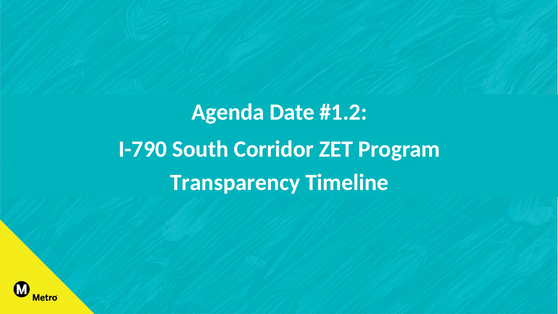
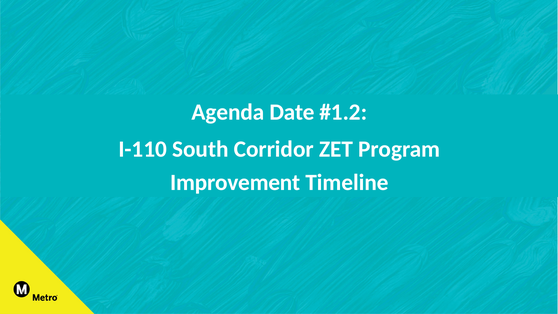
I-790: I-790 -> I-110 (143, 149)
Transparency: Transparency -> Improvement (235, 182)
